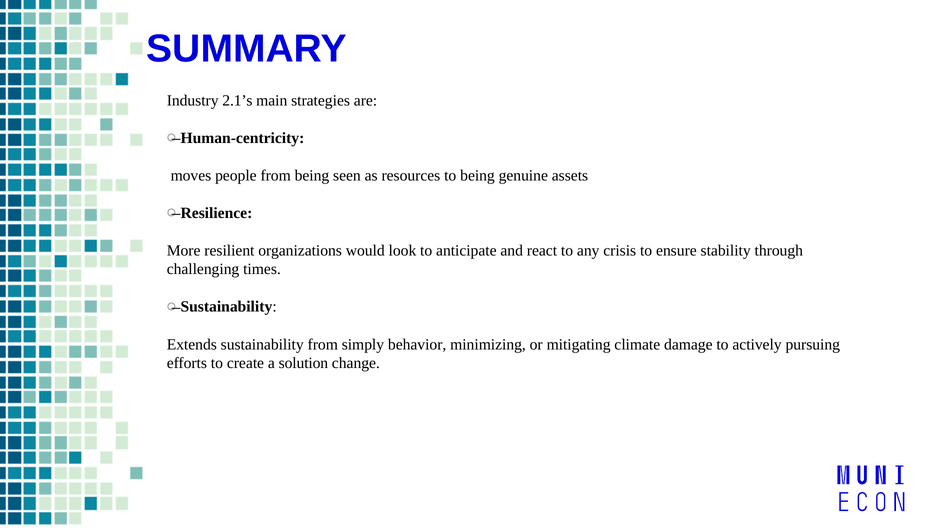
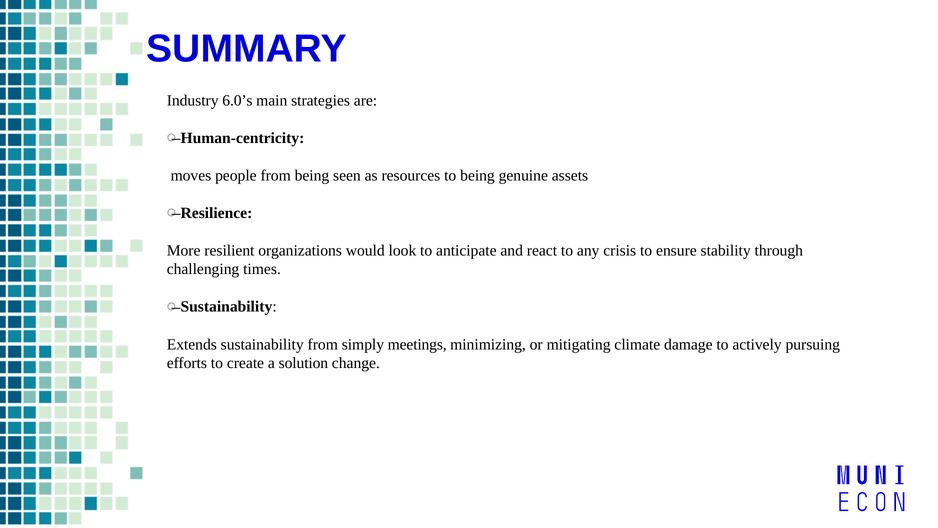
2.1’s: 2.1’s -> 6.0’s (237, 100)
behavior: behavior -> meetings (417, 344)
